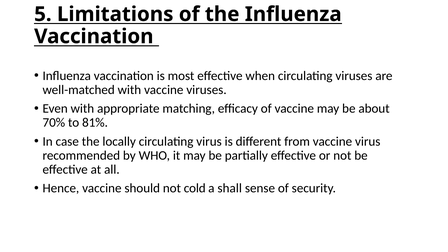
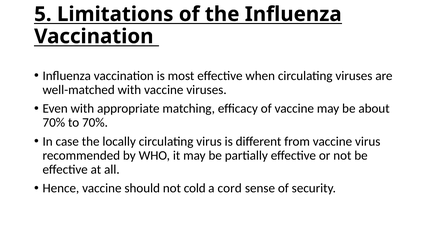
to 81%: 81% -> 70% (95, 123)
shall: shall -> cord (230, 188)
